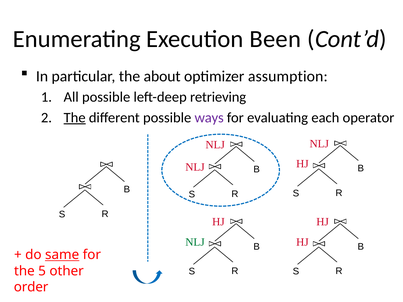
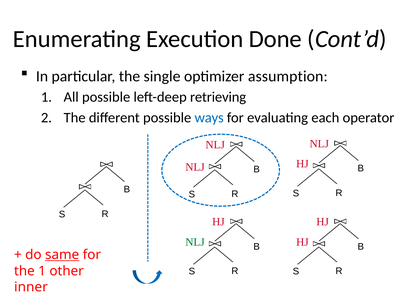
Been: Been -> Done (275, 39)
about: about -> single (162, 76)
The underline: present -> none (75, 118)
ways colour: purple -> blue (209, 118)
the 5: 5 -> 1 (42, 271)
order: order -> inner (31, 287)
